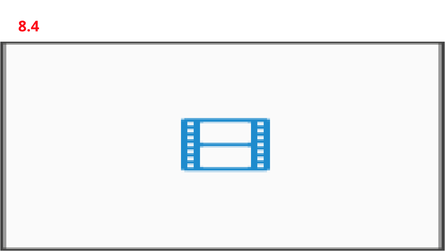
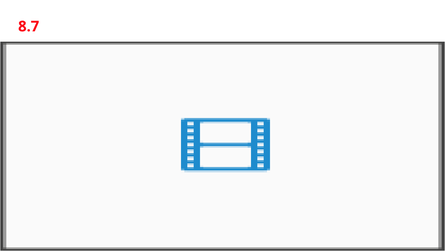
8.4: 8.4 -> 8.7 (29, 26)
